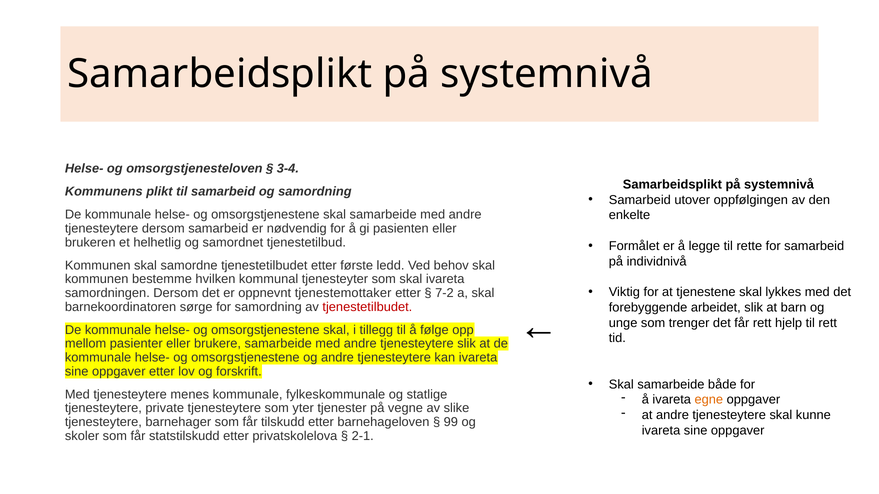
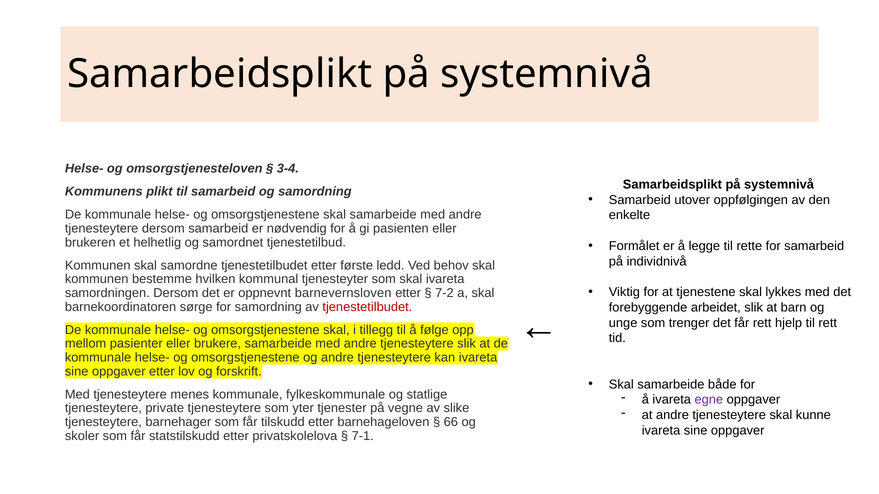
tjenestemottaker: tjenestemottaker -> barnevernsloven (343, 293)
egne colour: orange -> purple (709, 400)
99: 99 -> 66 (451, 422)
2-1: 2-1 -> 7-1 (363, 436)
